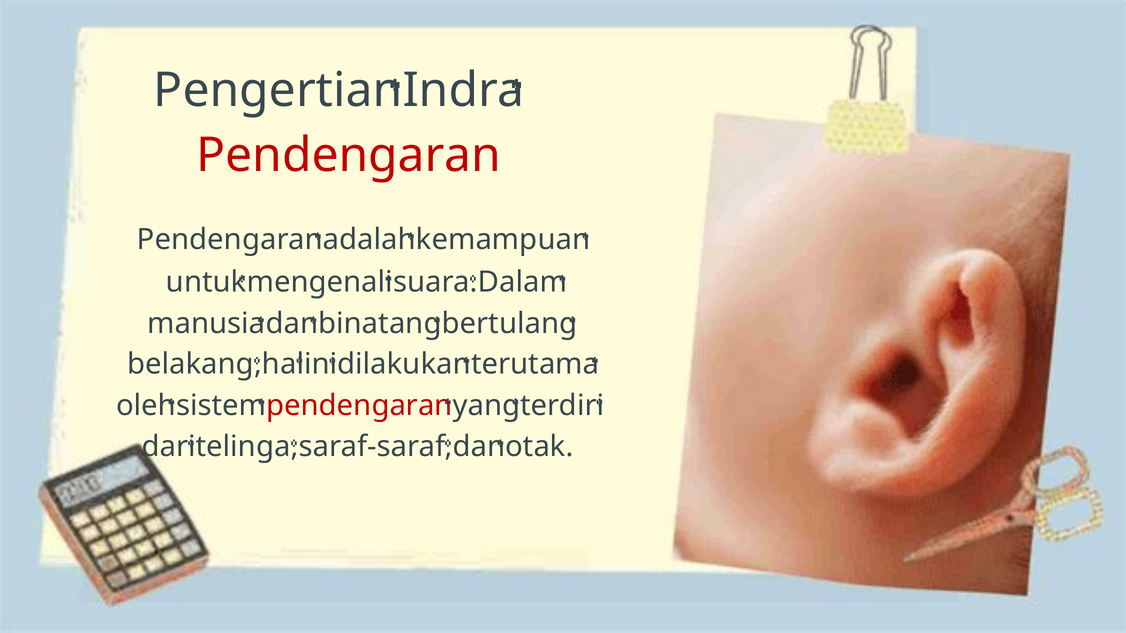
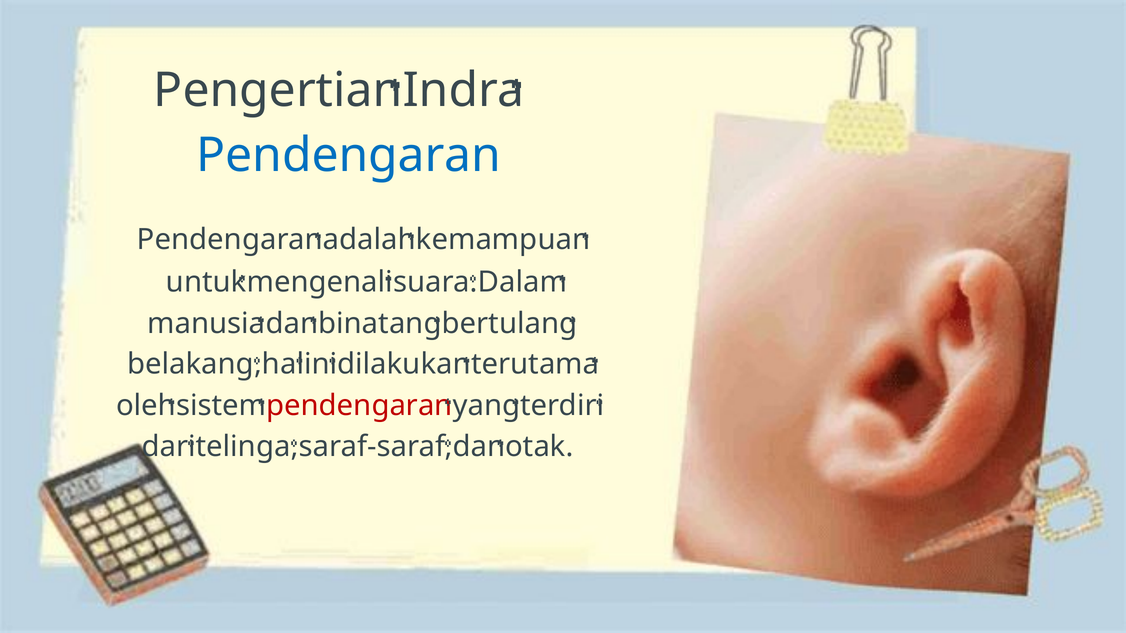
Pendengaran colour: red -> blue (349, 155)
